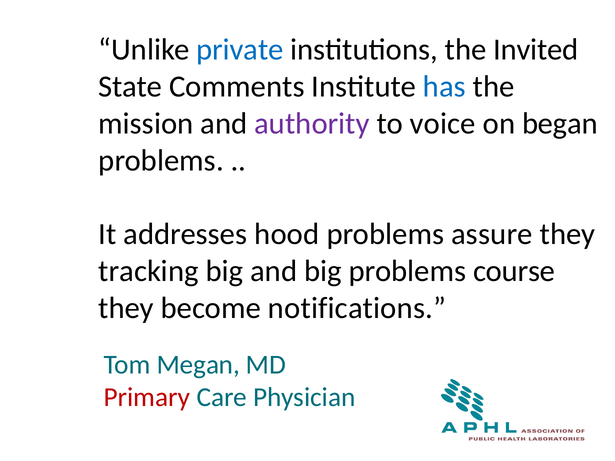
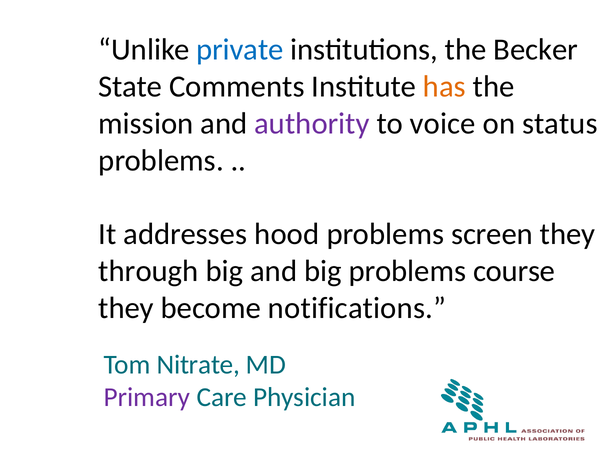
Invited: Invited -> Becker (536, 50)
has colour: blue -> orange (444, 87)
began: began -> status (560, 124)
assure: assure -> screen (492, 234)
tracking: tracking -> through (148, 271)
Megan: Megan -> Nitrate (198, 365)
Primary colour: red -> purple (147, 398)
